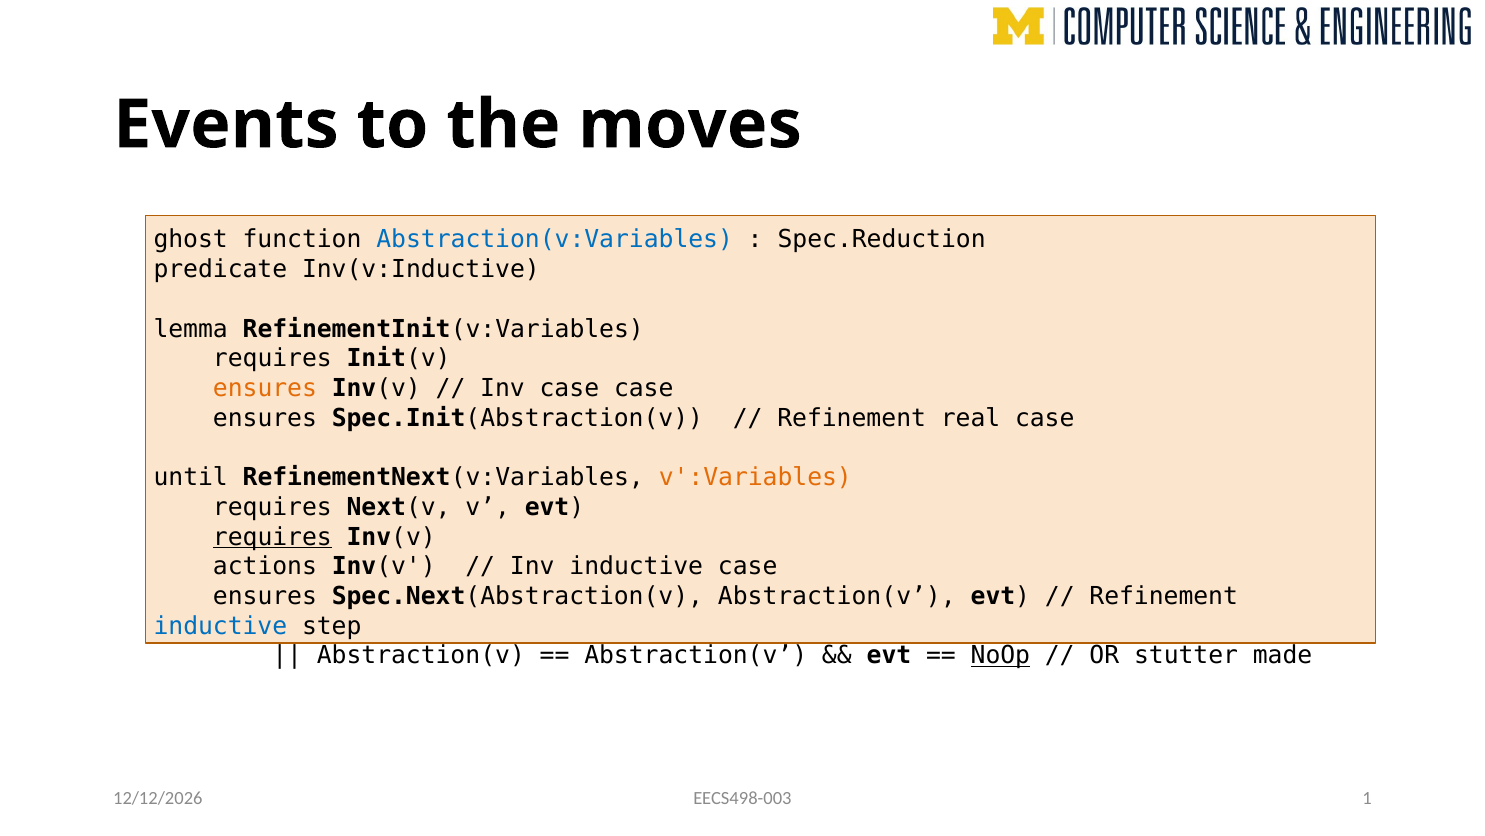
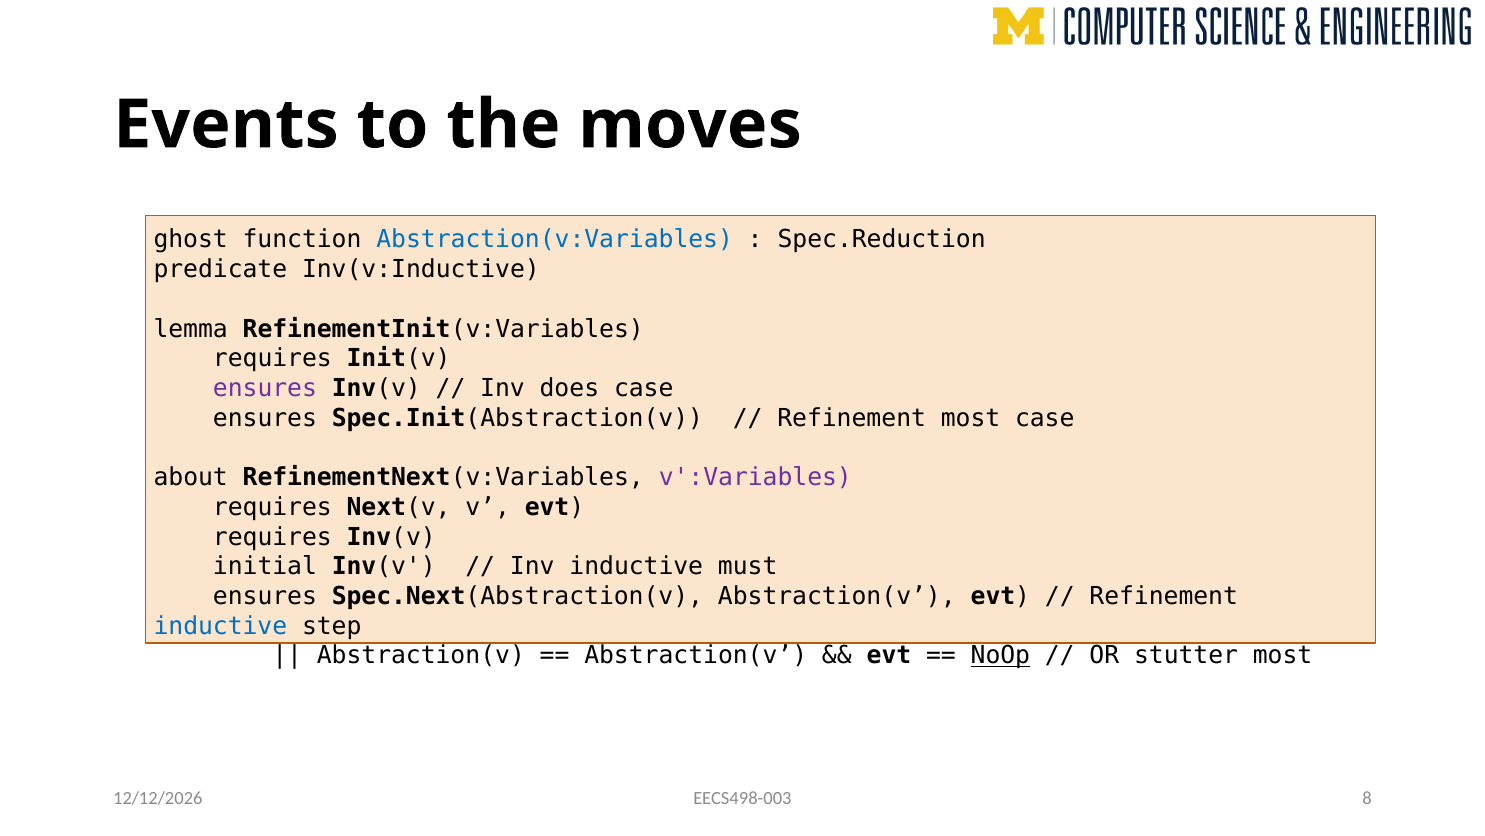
ensures colour: orange -> purple (265, 388)
Inv case: case -> does (569, 388)
Refinement real: real -> most (971, 418)
until: until -> about (191, 477)
v':Variables colour: orange -> purple (755, 477)
requires underline: present -> none (272, 536)
actions: actions -> initial (265, 566)
inductive case: case -> must (748, 566)
stutter made: made -> most (1283, 655)
1: 1 -> 8 (1367, 798)
